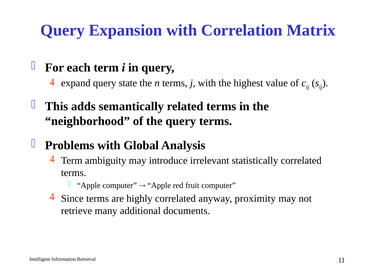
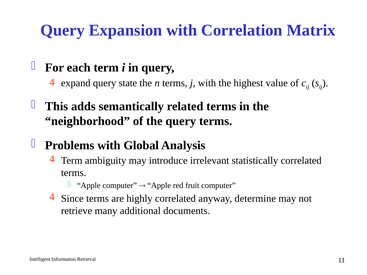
proximity: proximity -> determine (255, 199)
